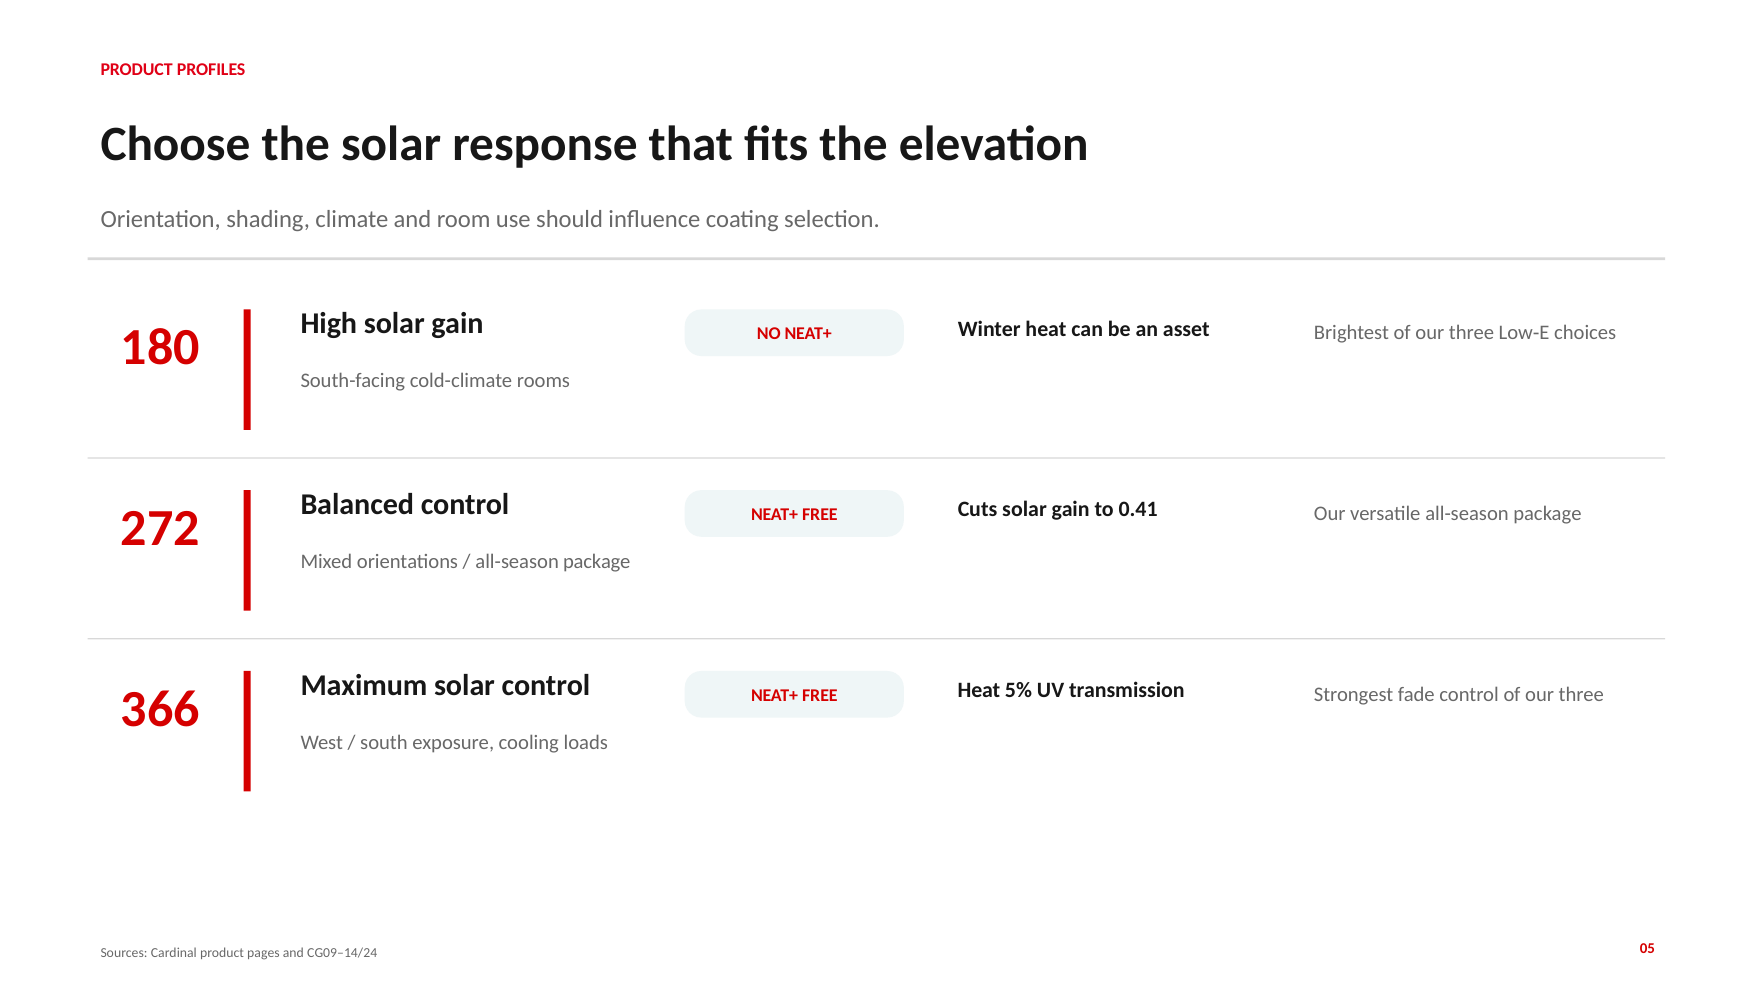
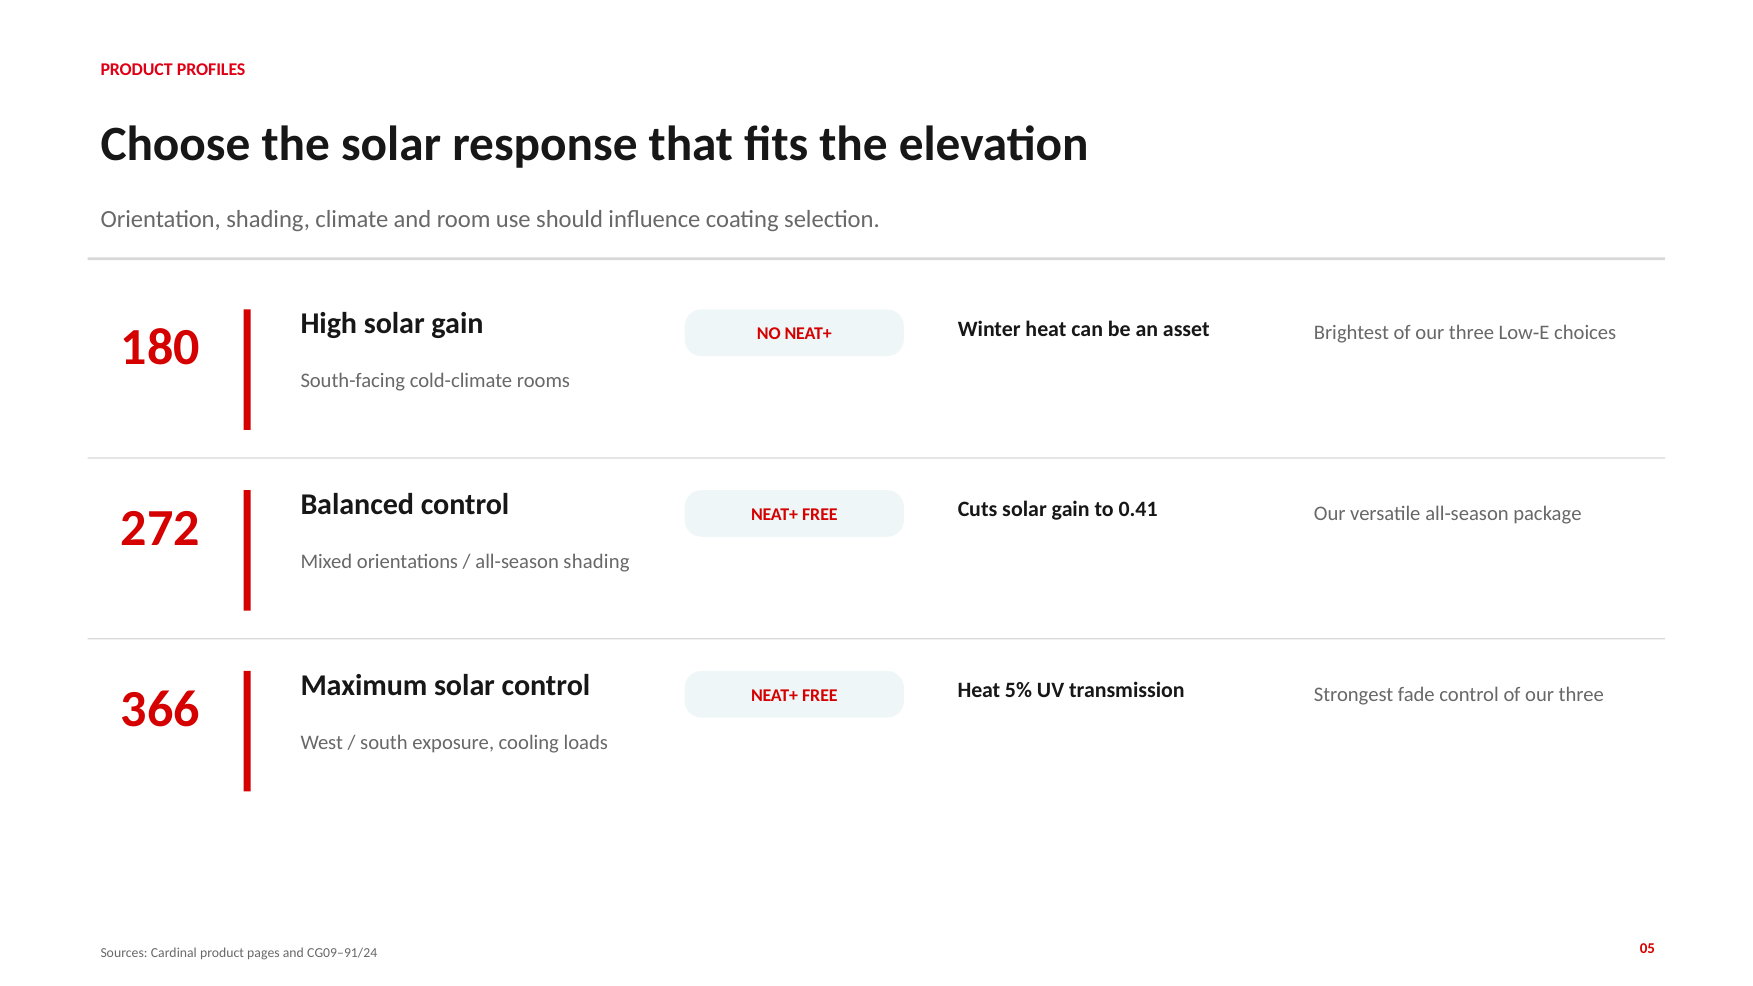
package: package -> shading (597, 562)
CG09–14/24: CG09–14/24 -> CG09–91/24 (342, 953)
